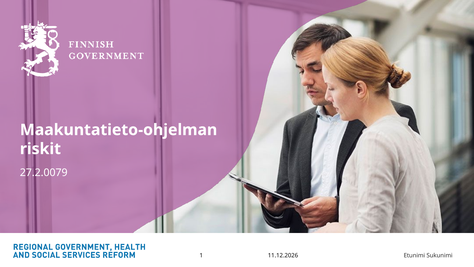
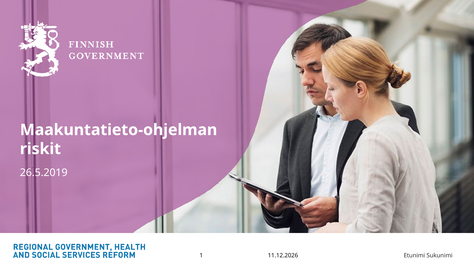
27.2.0079: 27.2.0079 -> 26.5.2019 (44, 173)
